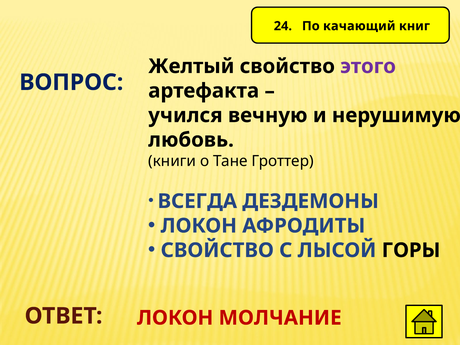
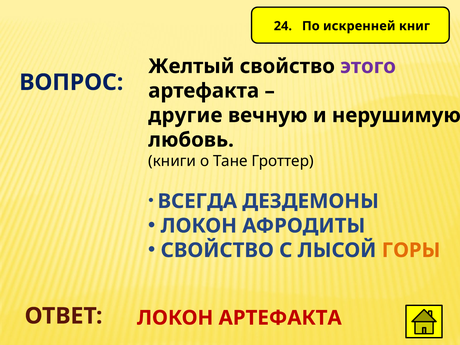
качающий: качающий -> искренней (359, 26)
учился: учился -> другие (185, 115)
ГОРЫ colour: black -> orange (411, 250)
ЛОКОН МОЛЧАНИЕ: МОЛЧАНИЕ -> АРТЕФАКТА (280, 318)
